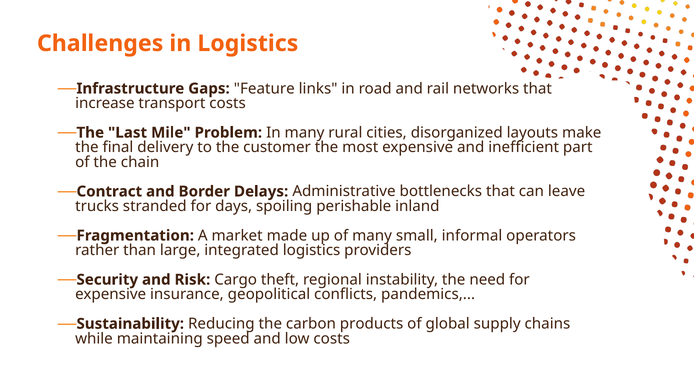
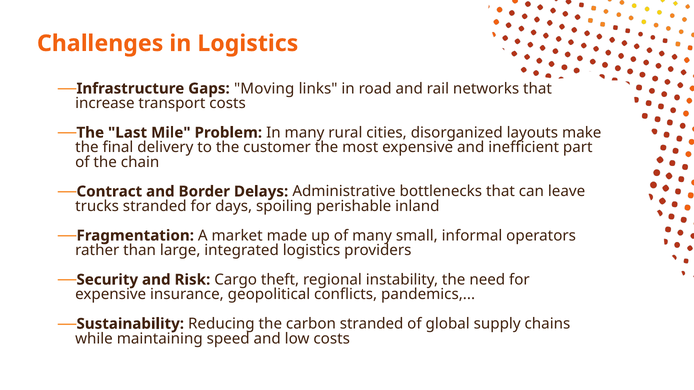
Feature: Feature -> Moving (264, 89)
carbon products: products -> stranded (372, 324)
